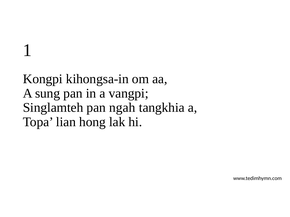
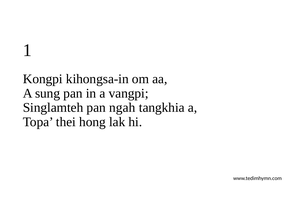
lian: lian -> thei (66, 122)
